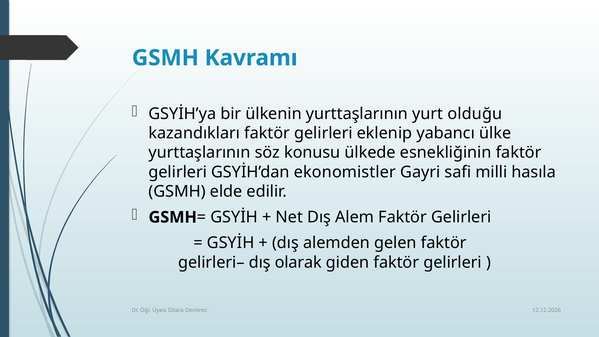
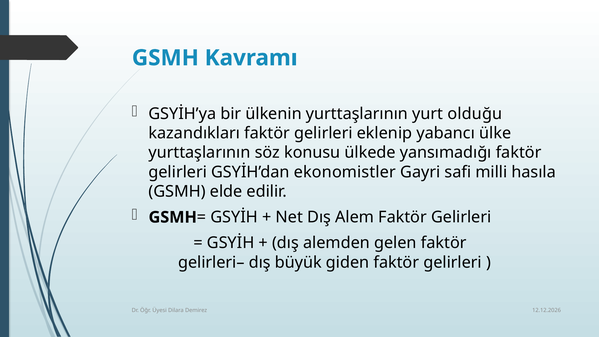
esnekliğinin: esnekliğinin -> yansımadığı (446, 153)
olarak: olarak -> büyük (298, 262)
